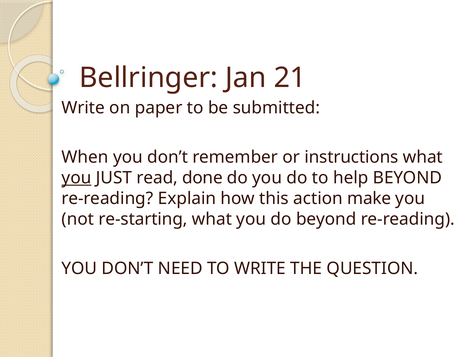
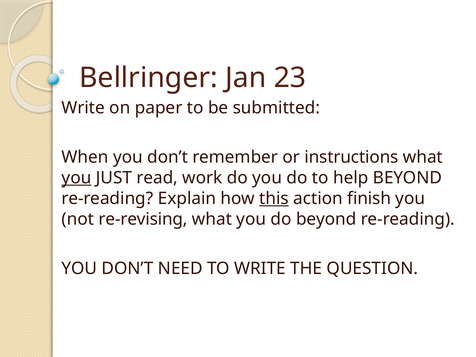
21: 21 -> 23 (290, 78)
done: done -> work (202, 178)
this underline: none -> present (274, 198)
make: make -> finish (369, 198)
re-starting: re-starting -> re-revising (143, 219)
